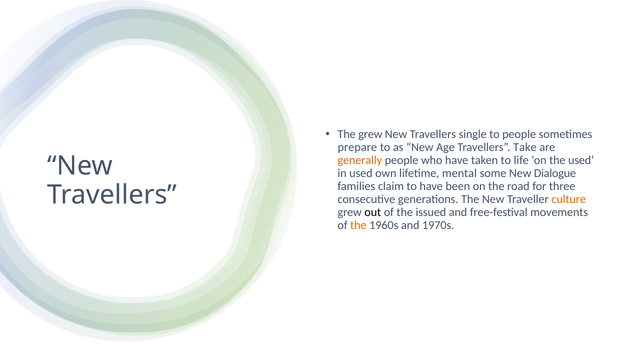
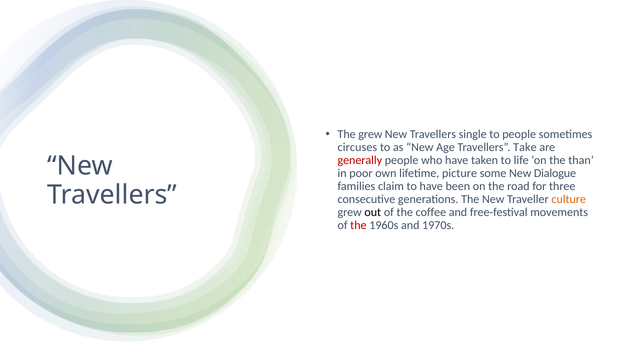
prepare: prepare -> circuses (357, 147)
generally colour: orange -> red (360, 160)
the used: used -> than (581, 160)
in used: used -> poor (361, 173)
mental: mental -> picture (460, 173)
issued: issued -> coffee (431, 212)
the colour: orange -> red (358, 225)
